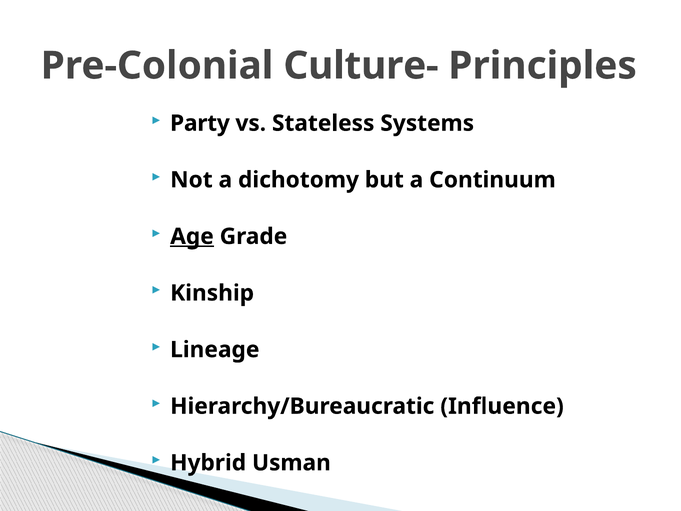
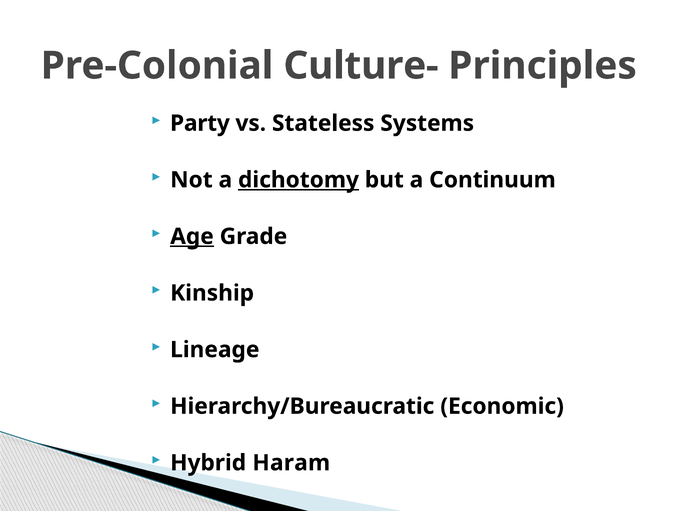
dichotomy underline: none -> present (299, 180)
Influence: Influence -> Economic (502, 406)
Usman: Usman -> Haram (291, 463)
